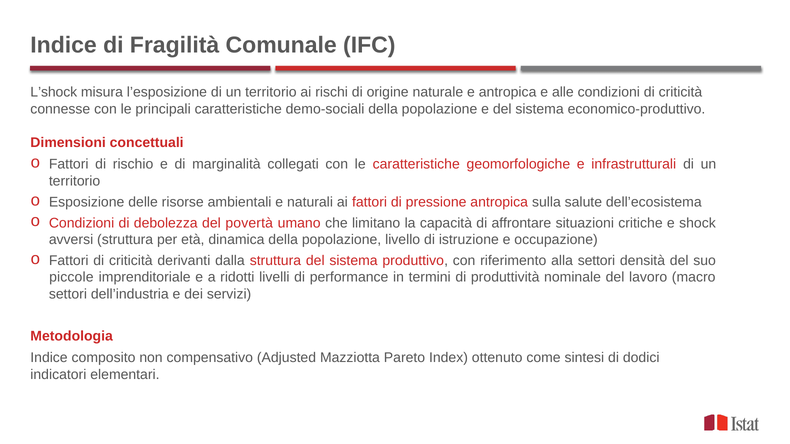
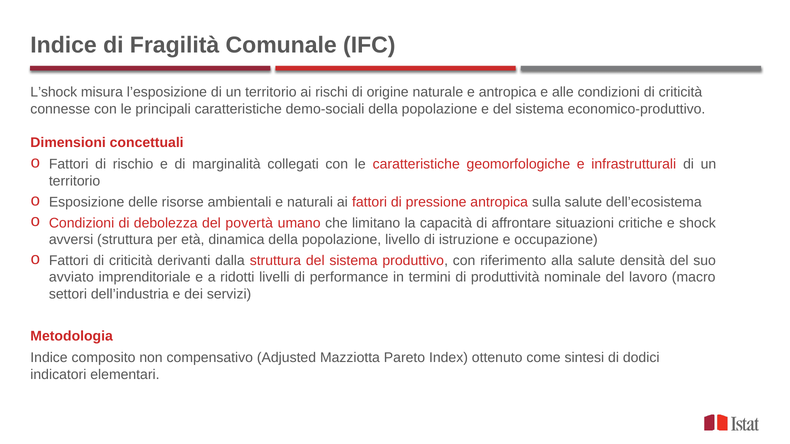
alla settori: settori -> salute (596, 261)
piccole: piccole -> avviato (71, 278)
